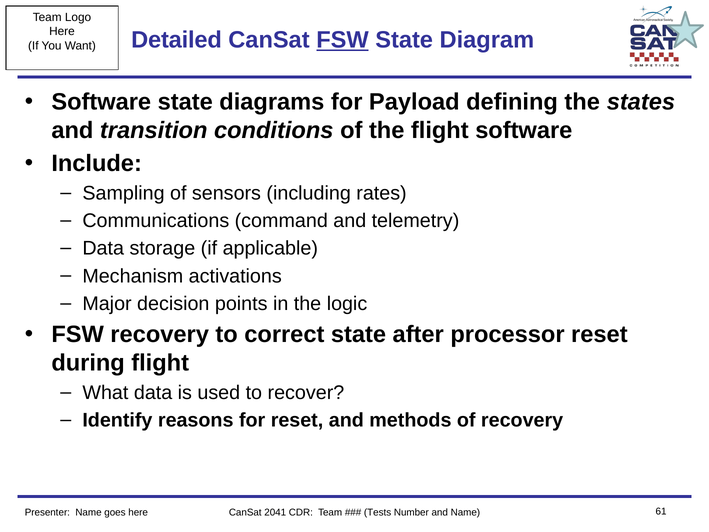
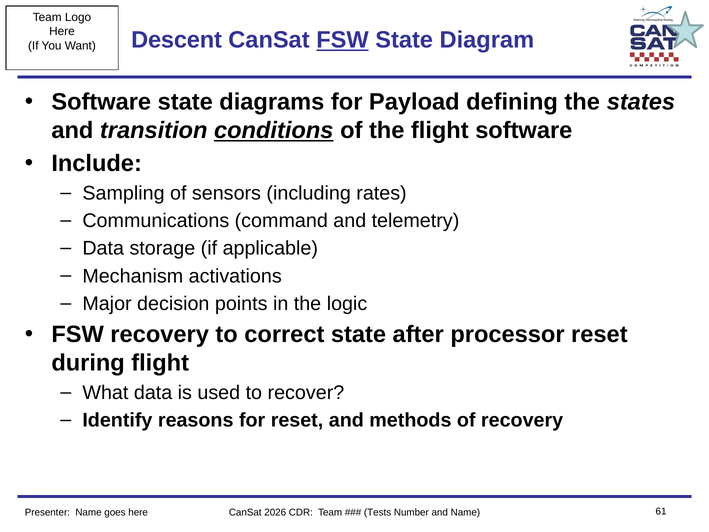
Detailed: Detailed -> Descent (177, 40)
conditions underline: none -> present (274, 130)
2041: 2041 -> 2026 (275, 512)
